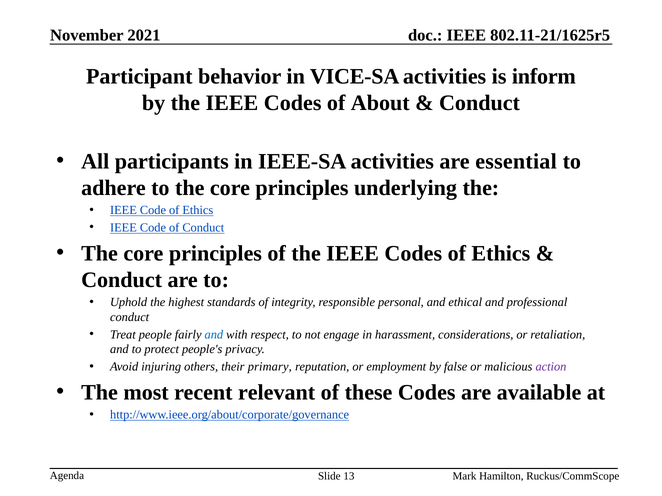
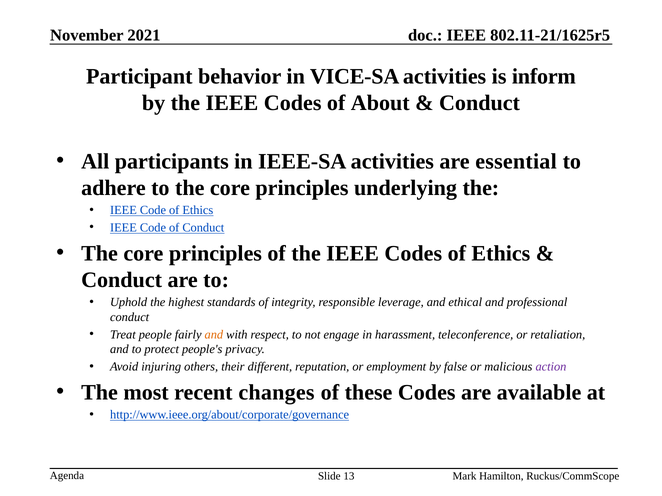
personal: personal -> leverage (401, 303)
and colour: blue -> orange (214, 335)
considerations: considerations -> teleconference (476, 335)
primary: primary -> different (270, 367)
relevant: relevant -> changes (277, 393)
